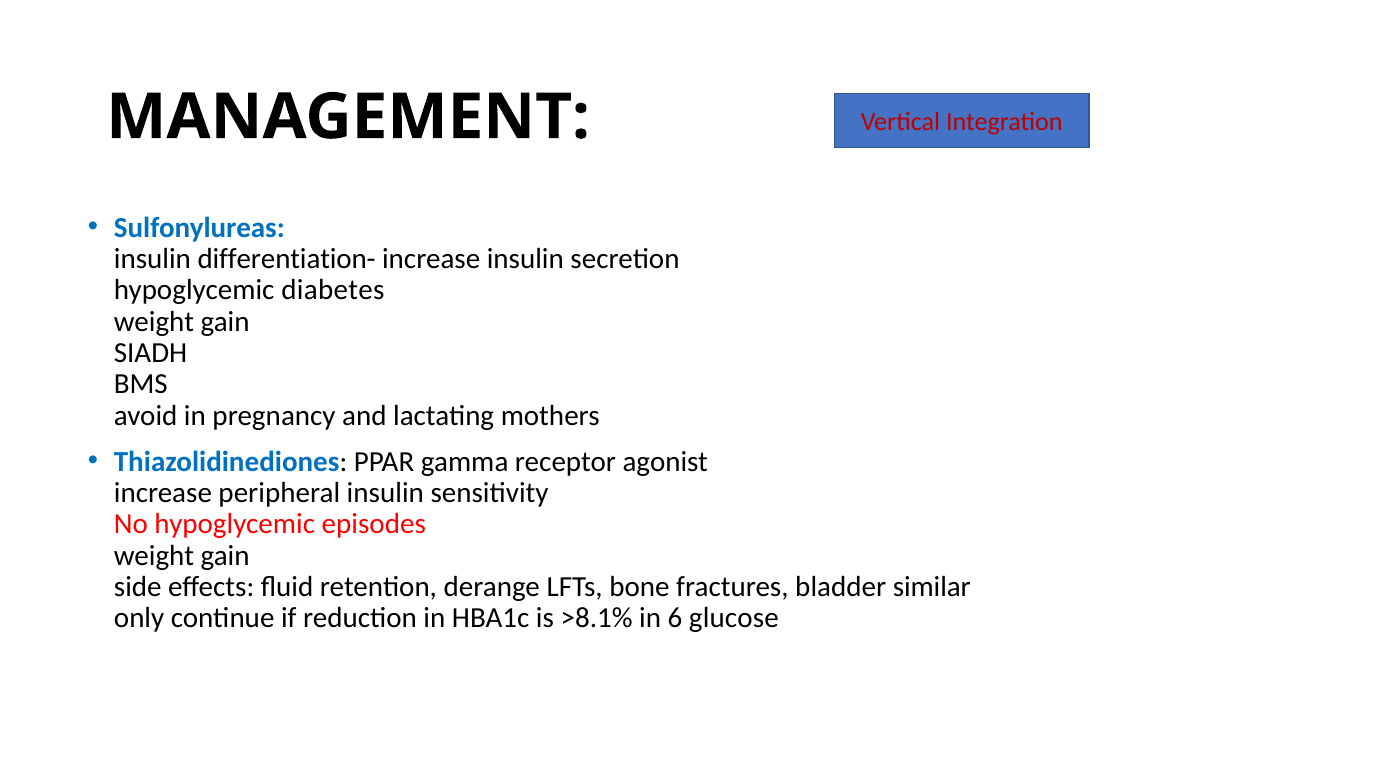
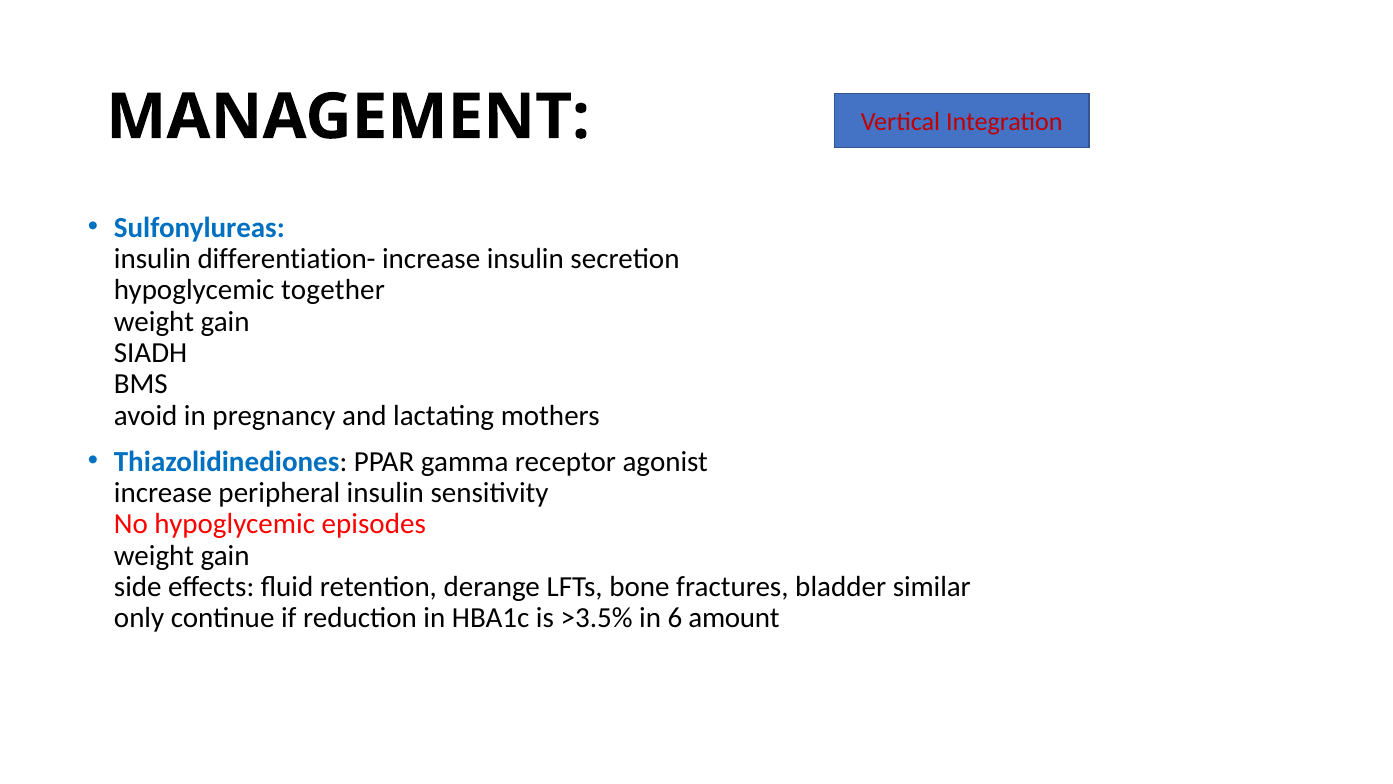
diabetes: diabetes -> together (333, 290)
>8.1%: >8.1% -> >3.5% (597, 618)
glucose: glucose -> amount (734, 618)
